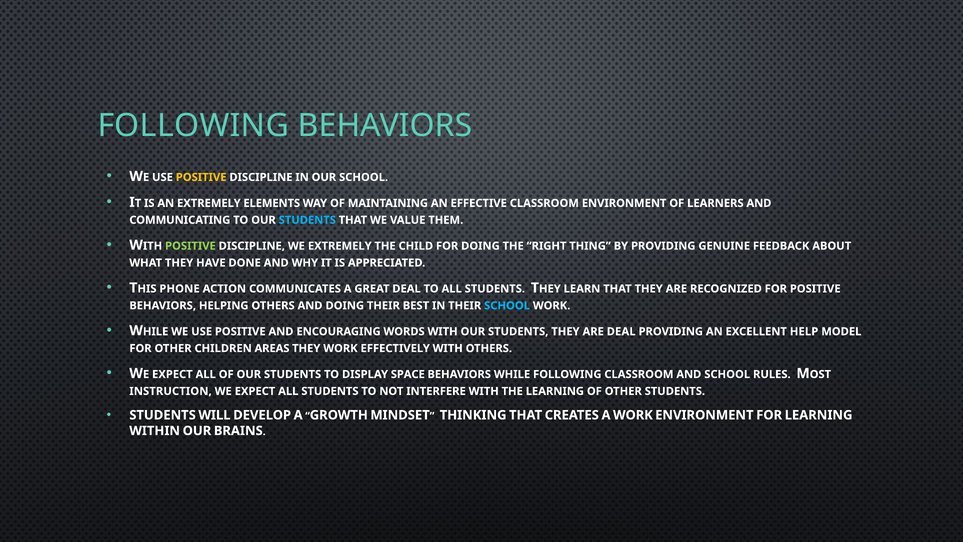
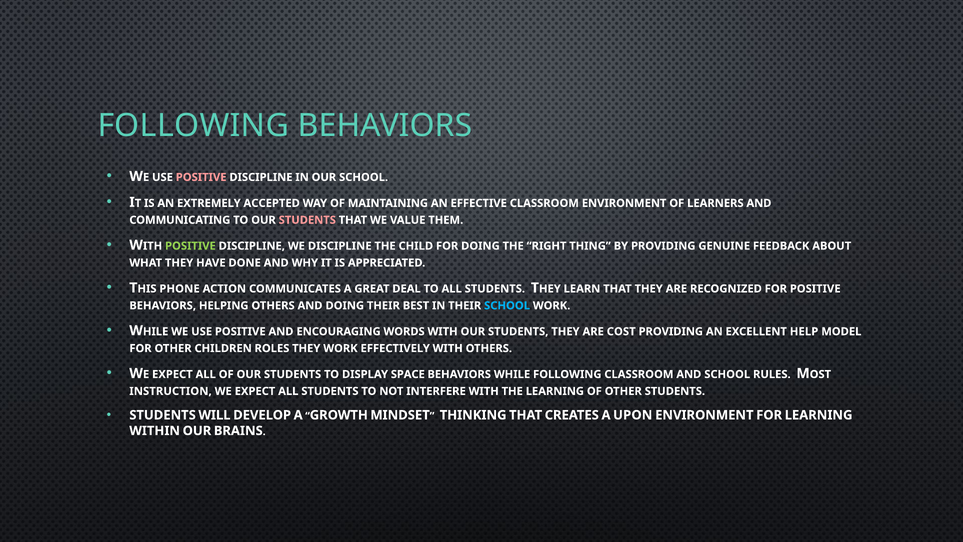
POSITIVE colour: yellow -> pink (201, 177)
ELEMENTS: ELEMENTS -> ACCEPTED (272, 203)
STUDENTS colour: light blue -> pink (307, 220)
WE EXTREMELY: EXTREMELY -> DISCIPLINE (340, 246)
ARE DEAL: DEAL -> COST (621, 331)
AREAS: AREAS -> ROLES (272, 348)
A WORK: WORK -> UPON (633, 415)
